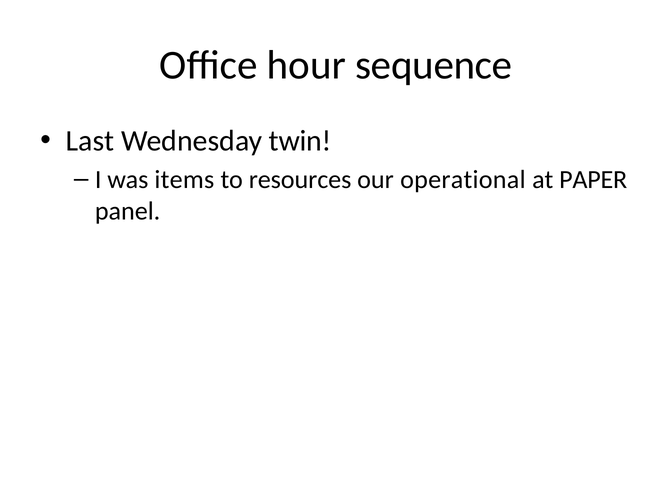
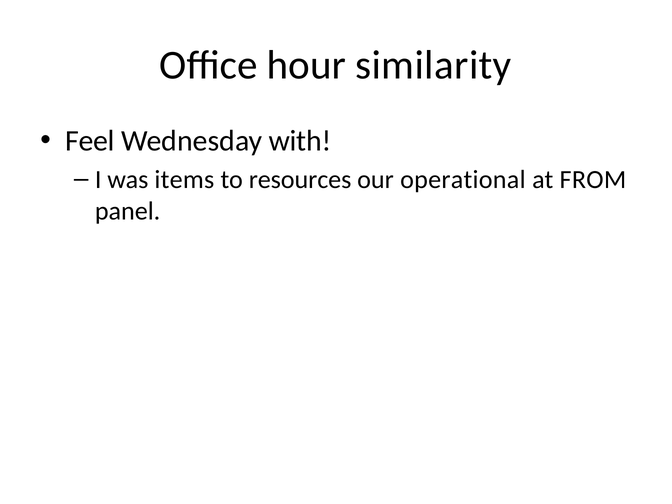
sequence: sequence -> similarity (433, 65)
Last: Last -> Feel (90, 141)
twin: twin -> with (300, 141)
PAPER: PAPER -> FROM (593, 180)
